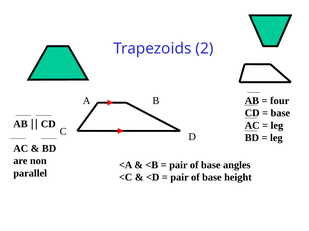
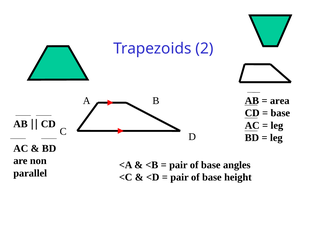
four: four -> area (280, 101)
